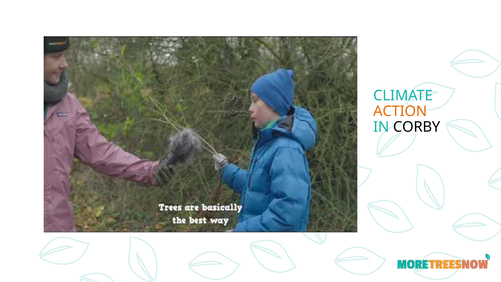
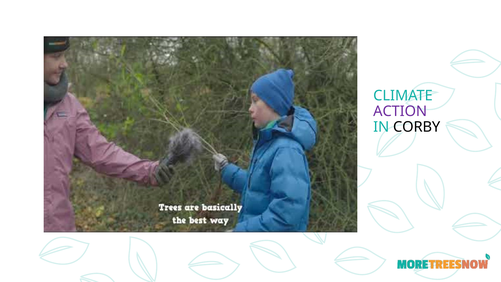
ACTION colour: orange -> purple (400, 111)
